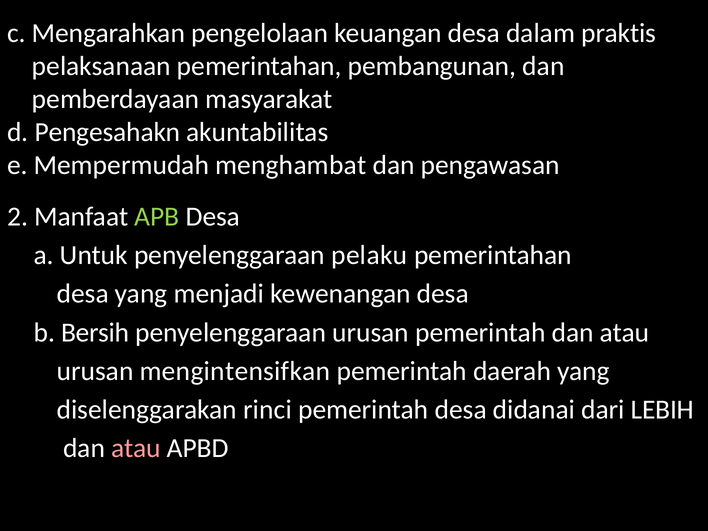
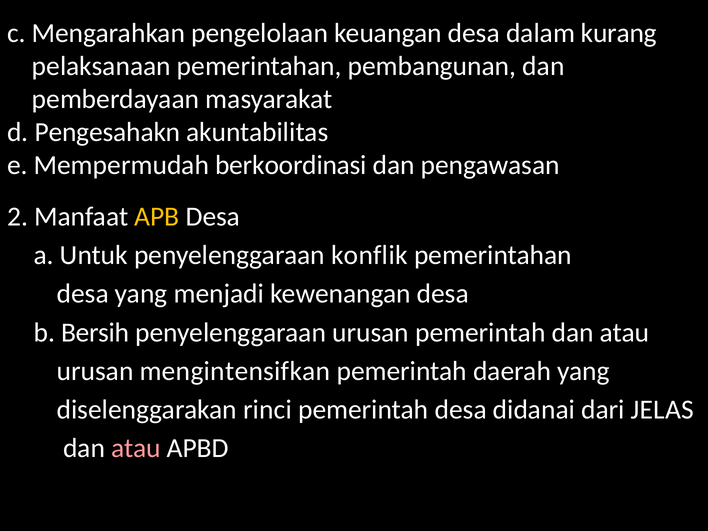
praktis: praktis -> kurang (619, 33)
menghambat: menghambat -> berkoordinasi (291, 165)
APB colour: light green -> yellow (157, 217)
pelaku: pelaku -> konflik (369, 255)
LEBIH: LEBIH -> JELAS (662, 410)
